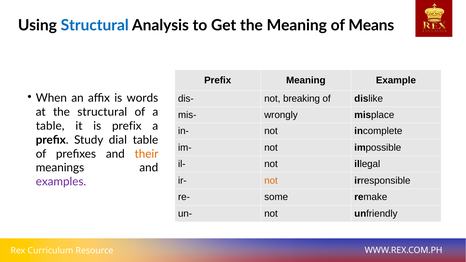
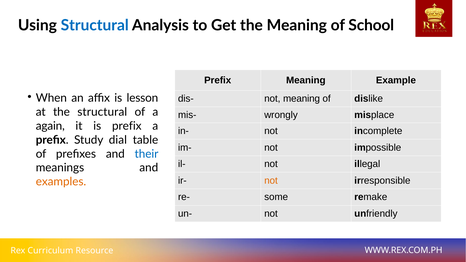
Means: Means -> School (371, 25)
not breaking: breaking -> meaning (302, 99)
words: words -> lesson (142, 98)
table: table -> again (50, 126)
their colour: orange -> blue (147, 154)
examples colour: purple -> orange (61, 182)
